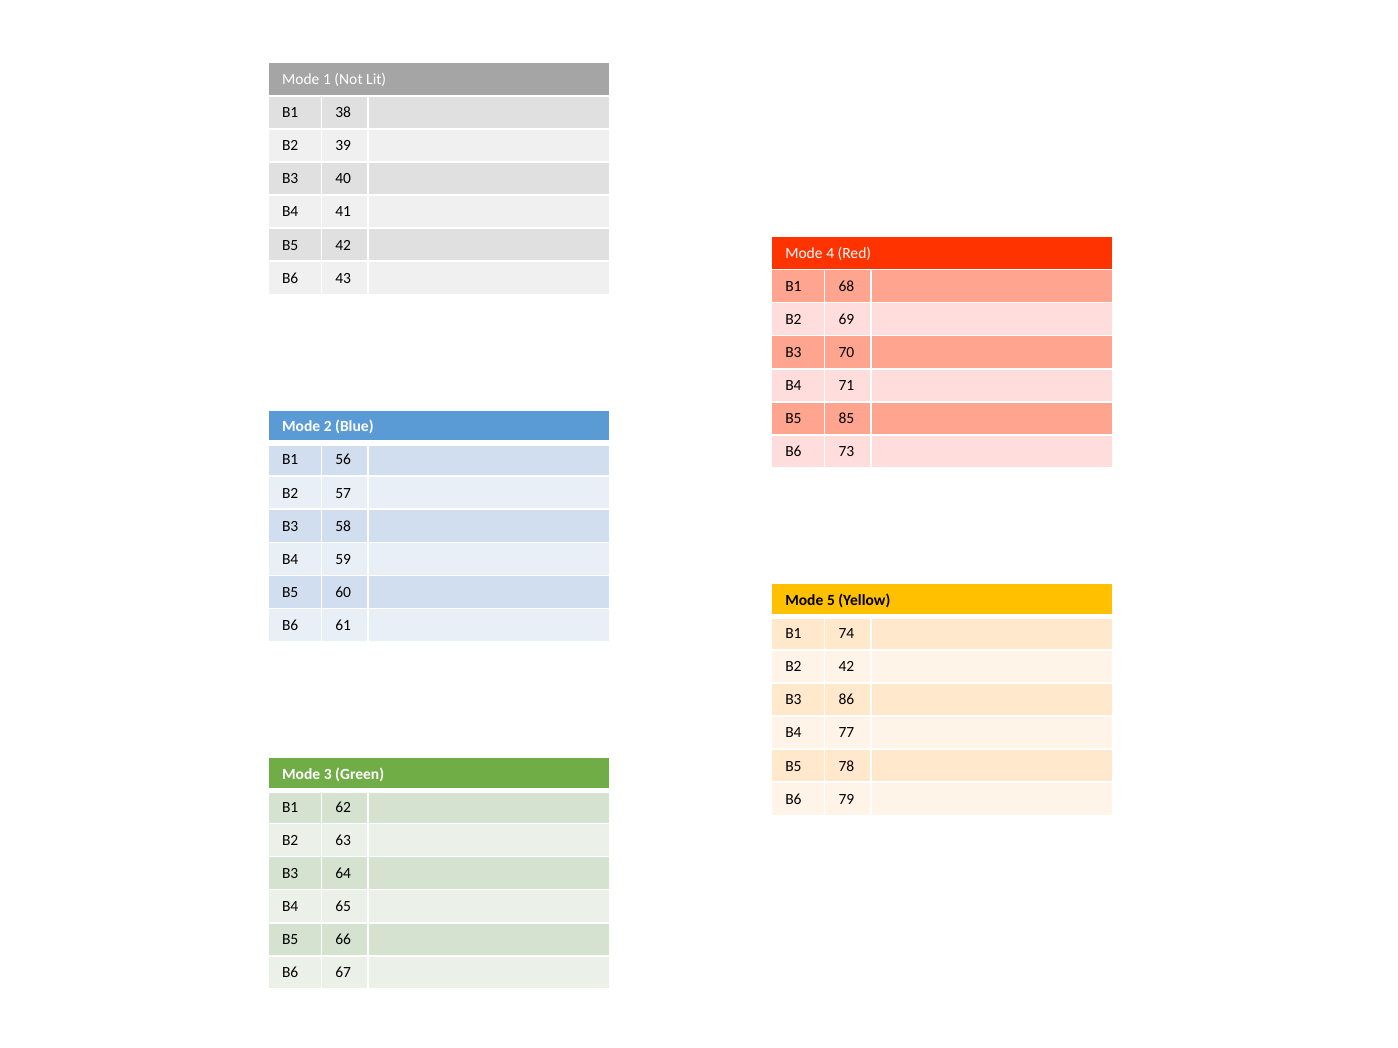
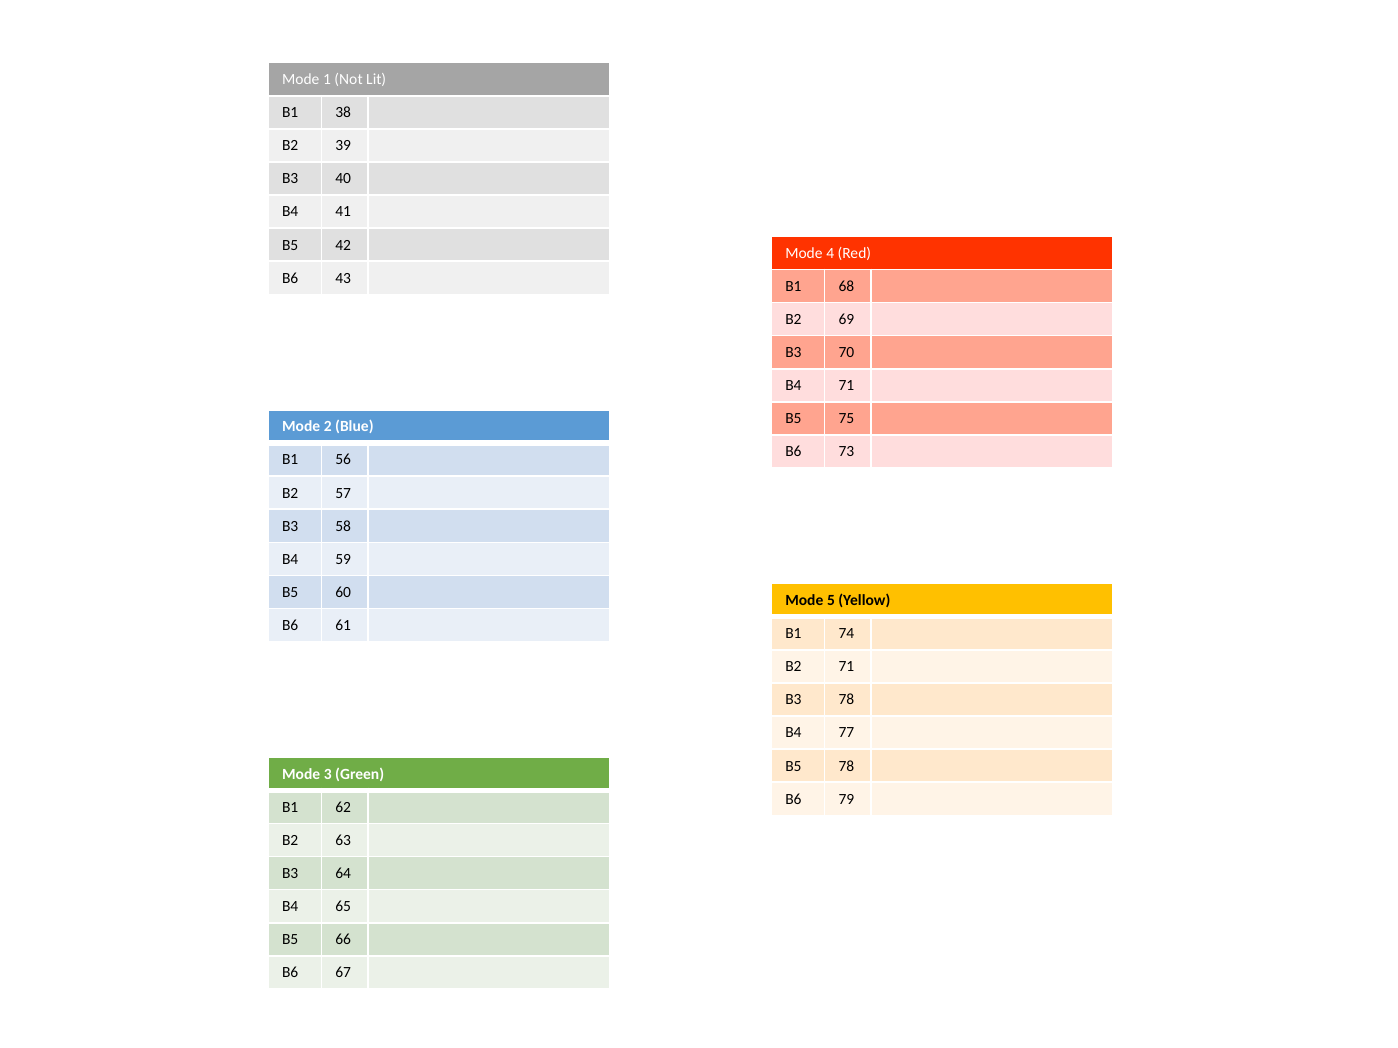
85: 85 -> 75 (846, 419)
B2 42: 42 -> 71 (846, 667)
B3 86: 86 -> 78 (846, 700)
